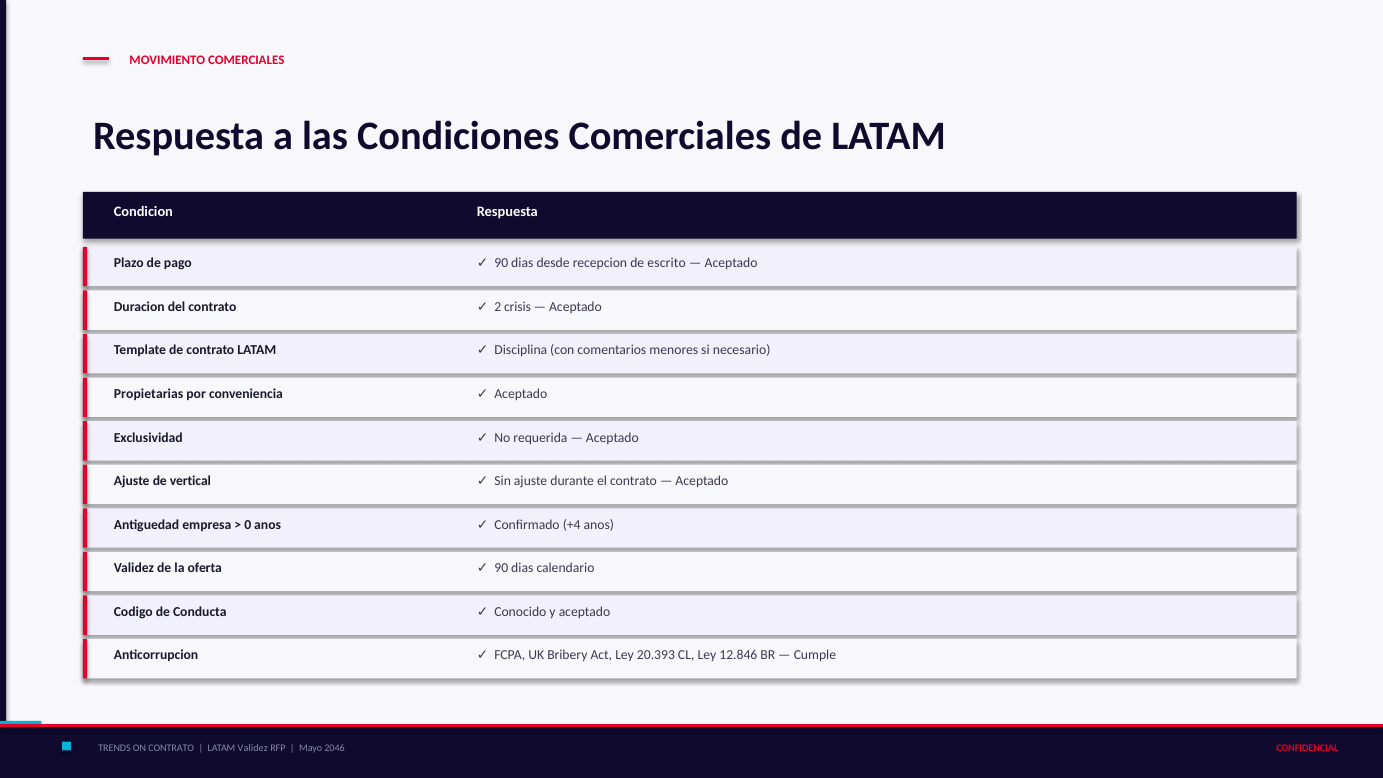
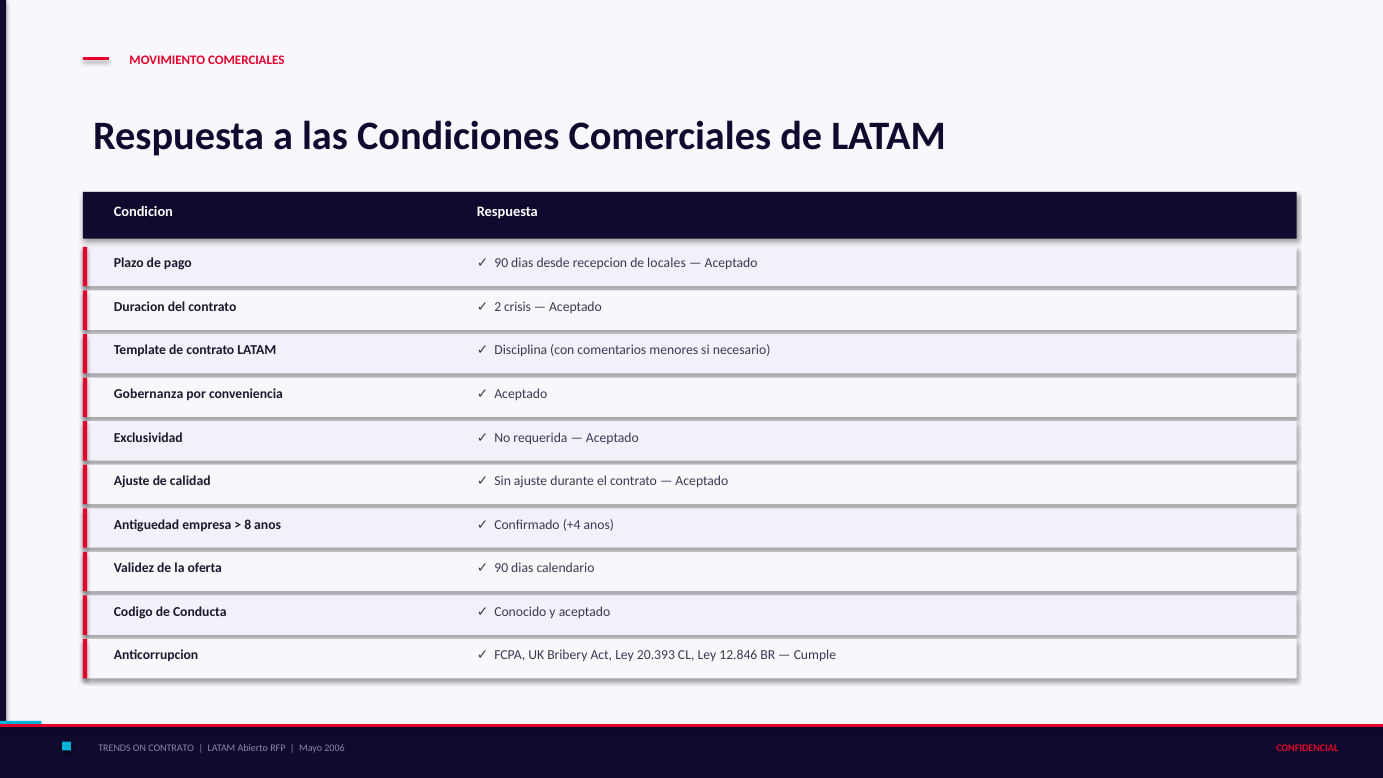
escrito: escrito -> locales (667, 263)
Propietarias: Propietarias -> Gobernanza (149, 394)
vertical: vertical -> calidad (190, 481)
0: 0 -> 8 (248, 525)
LATAM Validez: Validez -> Abierto (253, 748)
2046: 2046 -> 2006 (335, 748)
